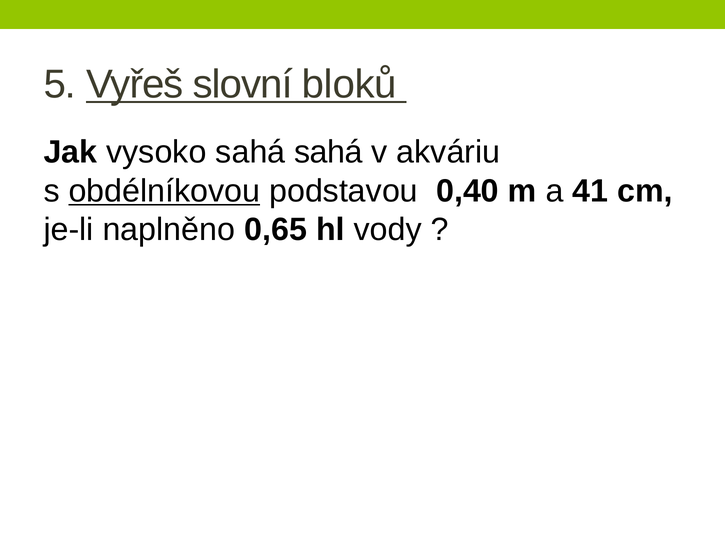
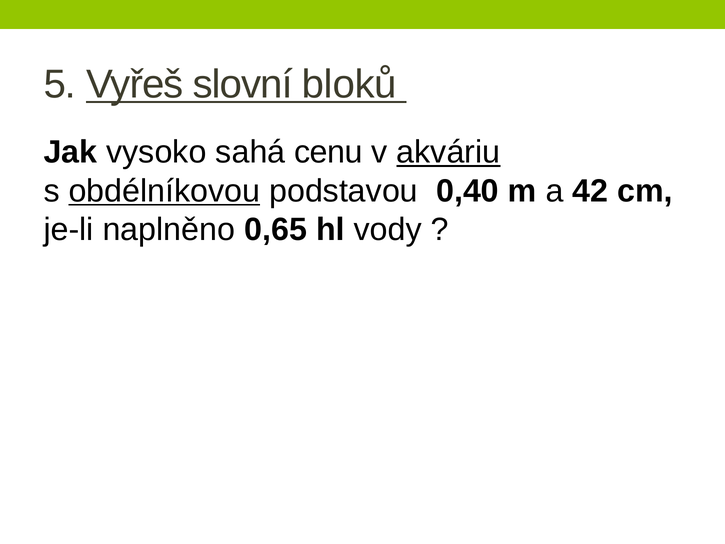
sahá sahá: sahá -> cenu (328, 152)
akváriu underline: none -> present (448, 152)
41: 41 -> 42 (590, 191)
